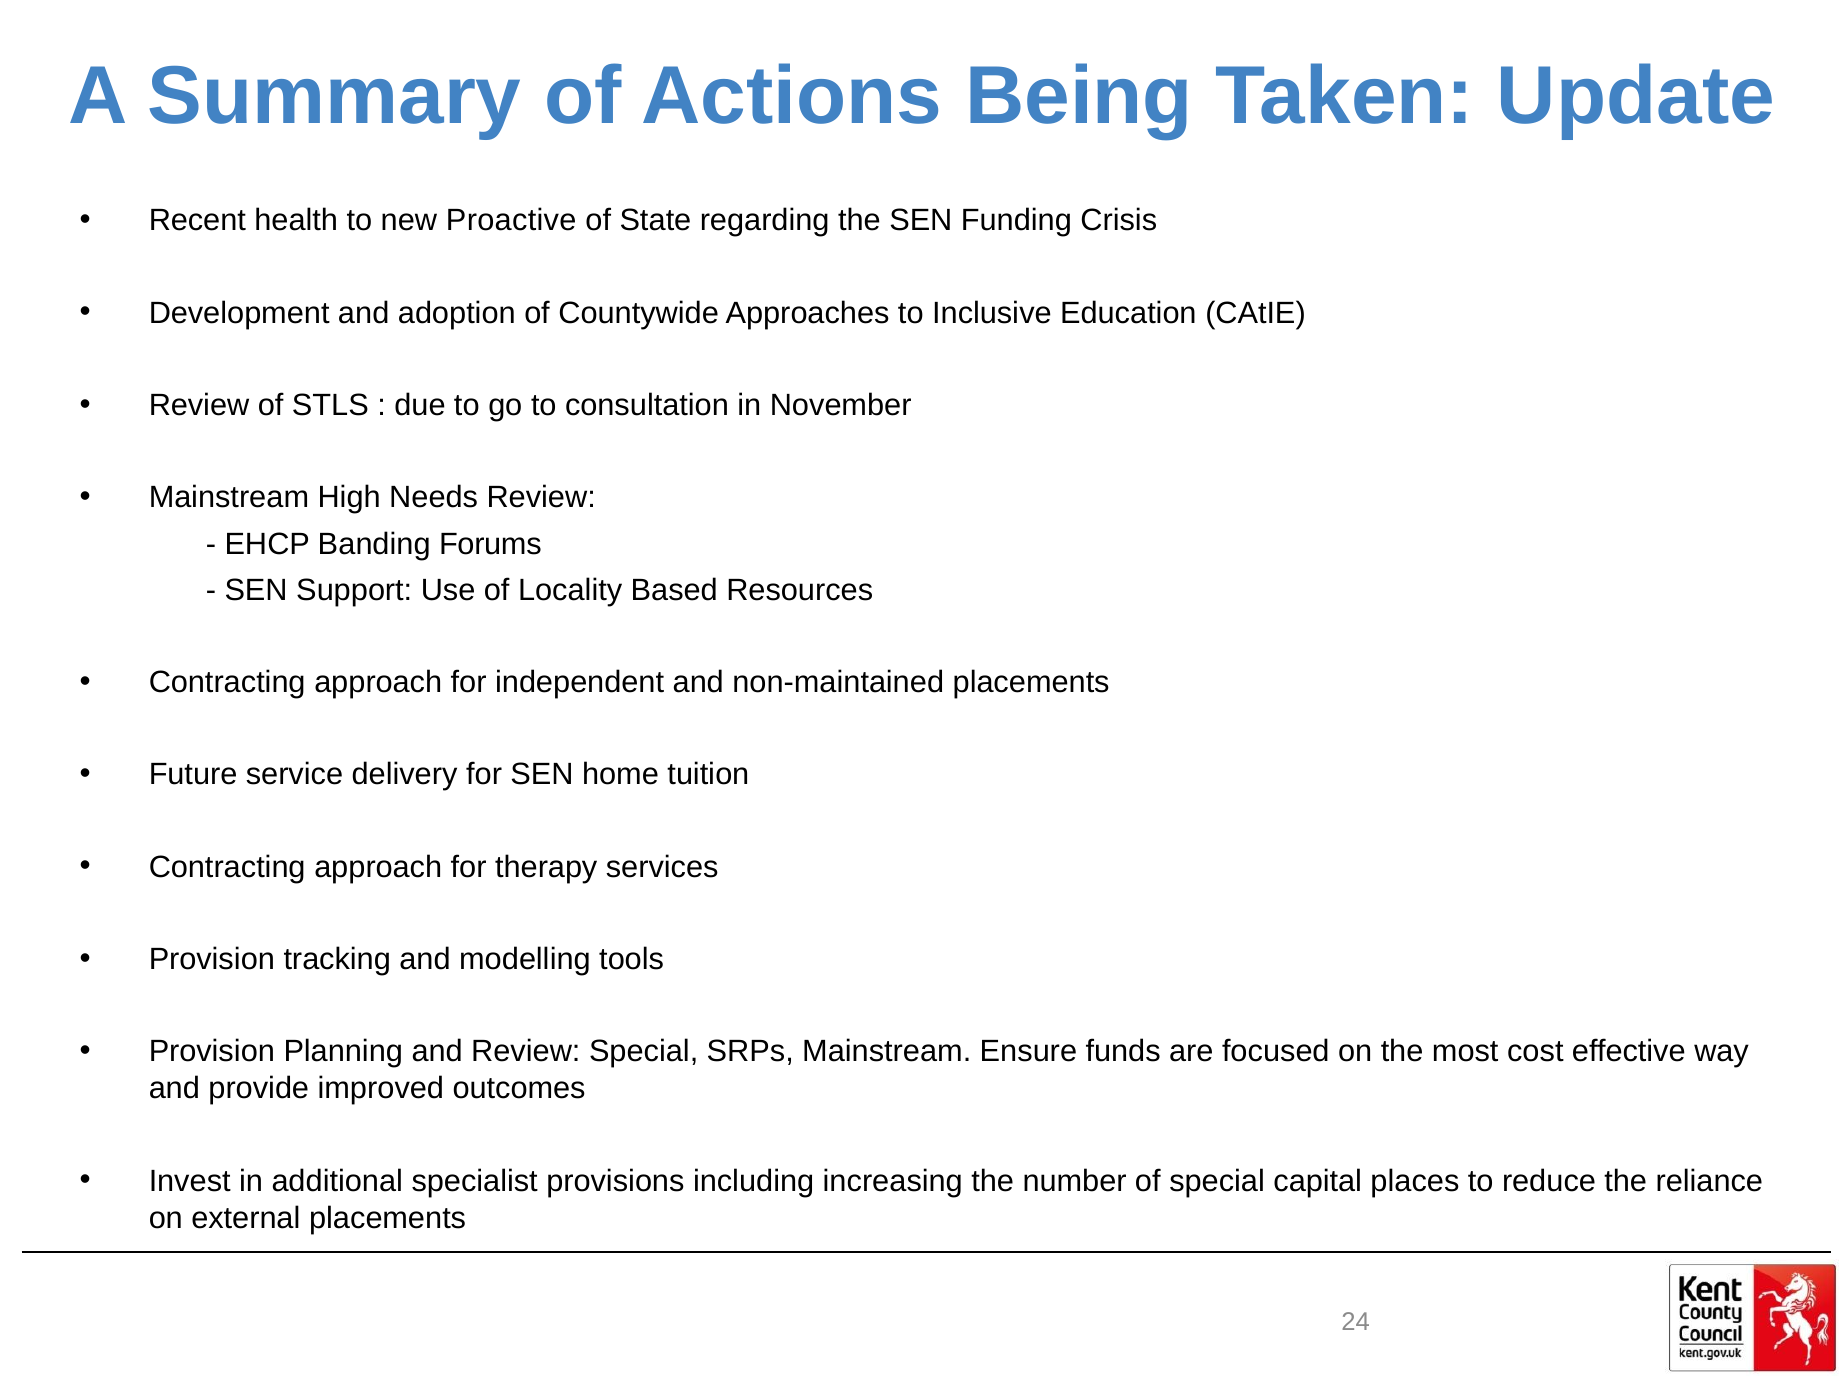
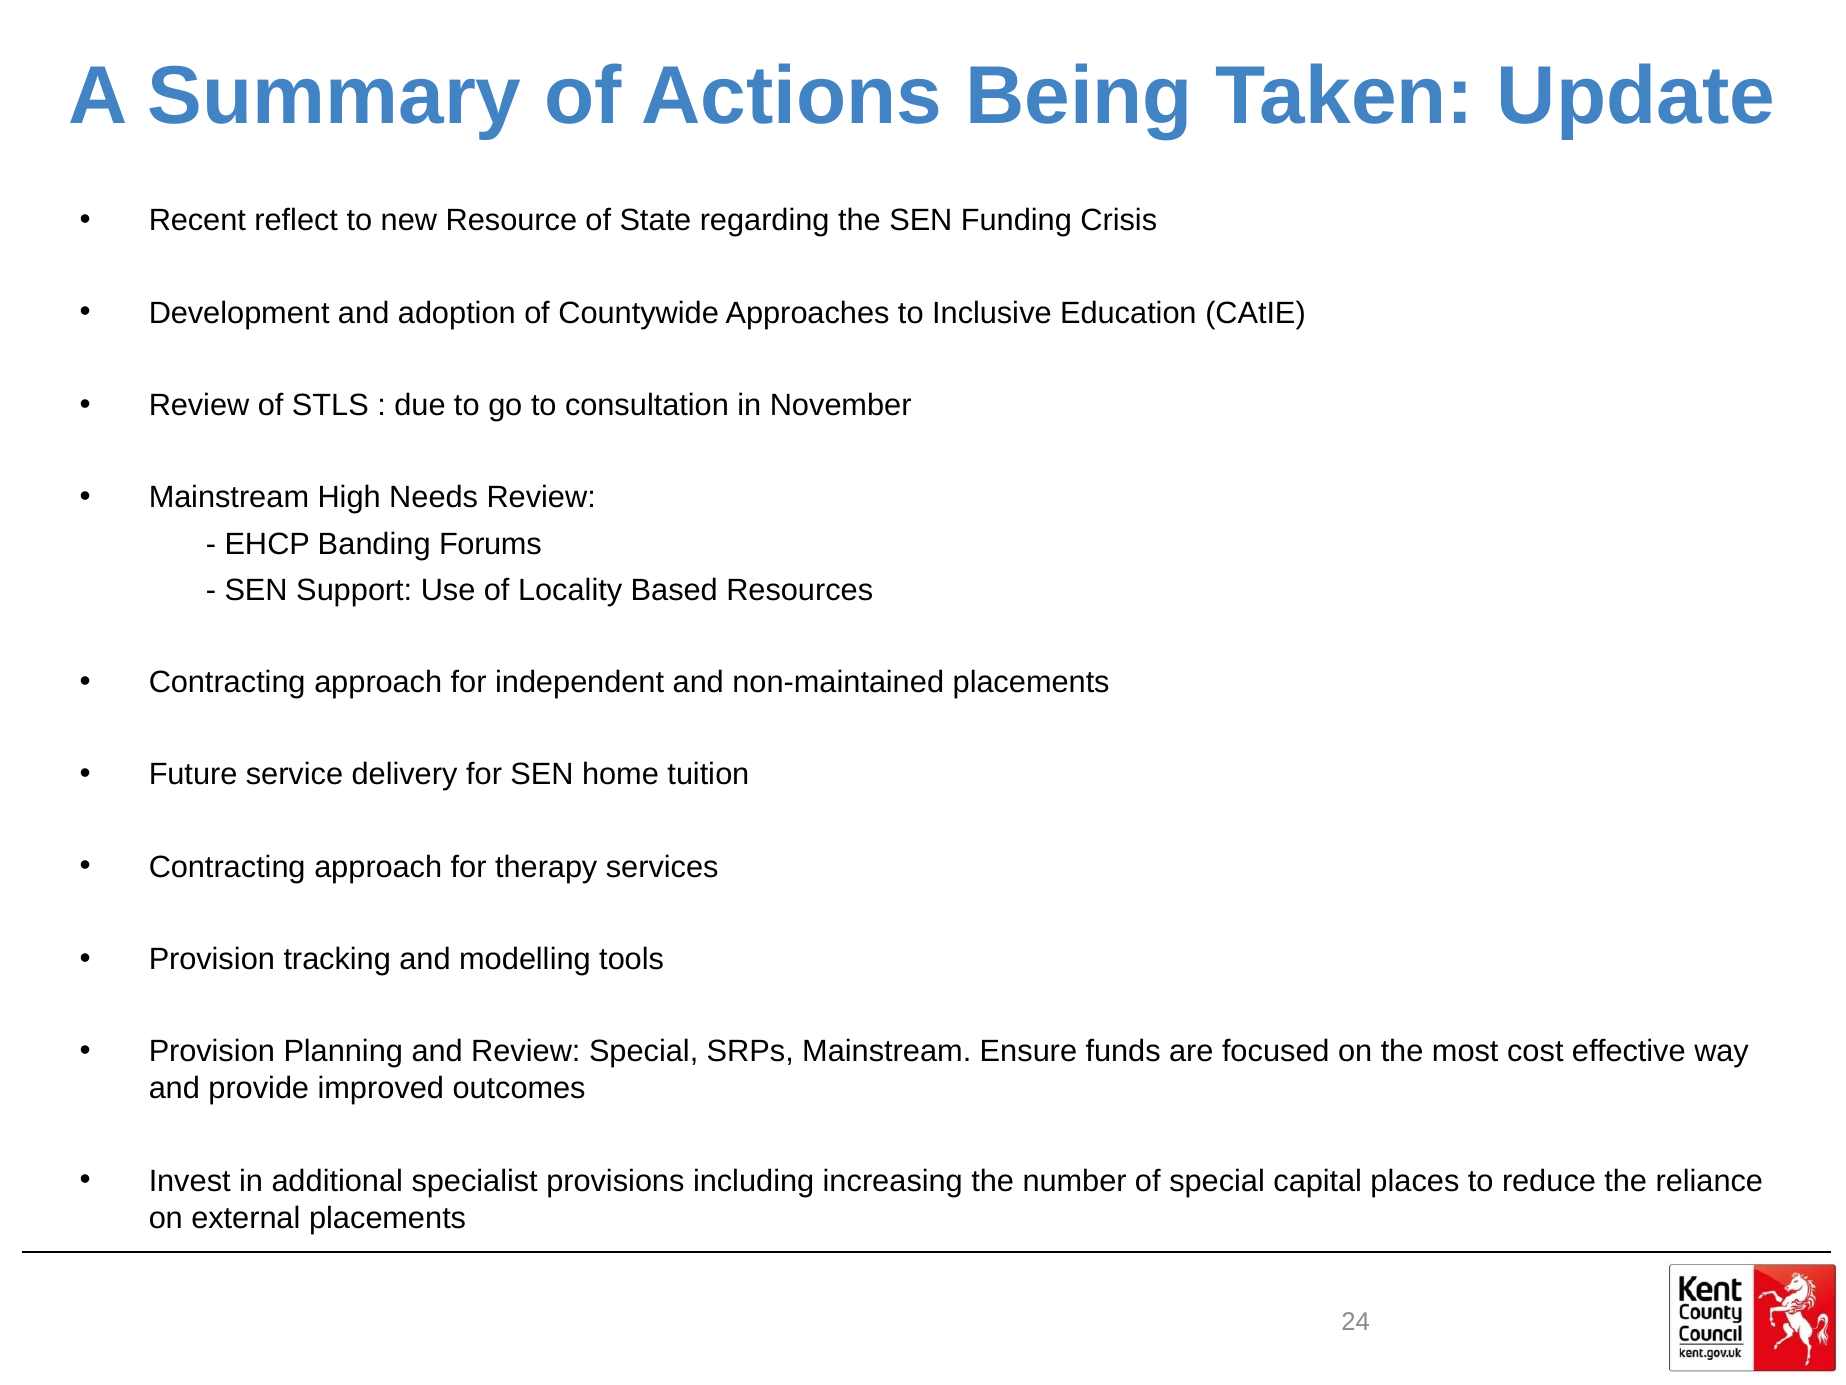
health: health -> reflect (296, 221)
Proactive: Proactive -> Resource (511, 221)
